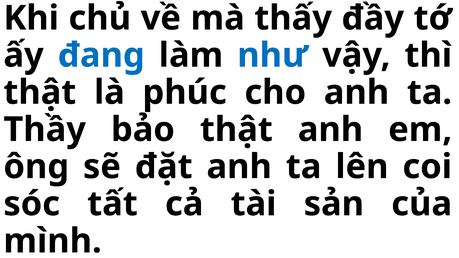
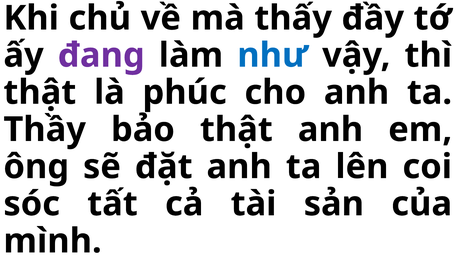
đang colour: blue -> purple (101, 55)
